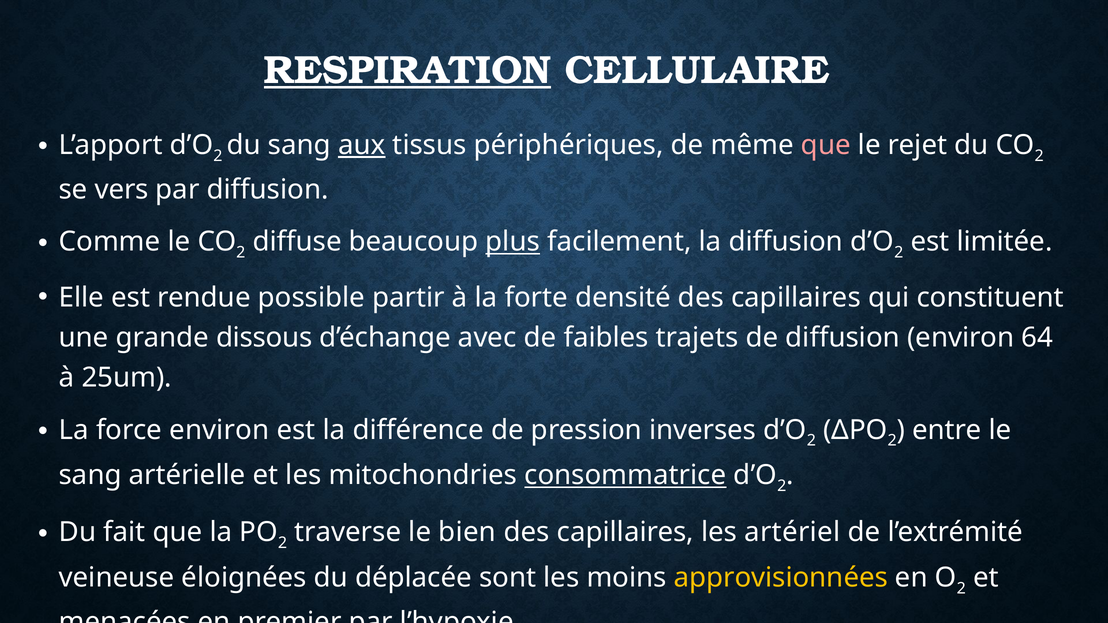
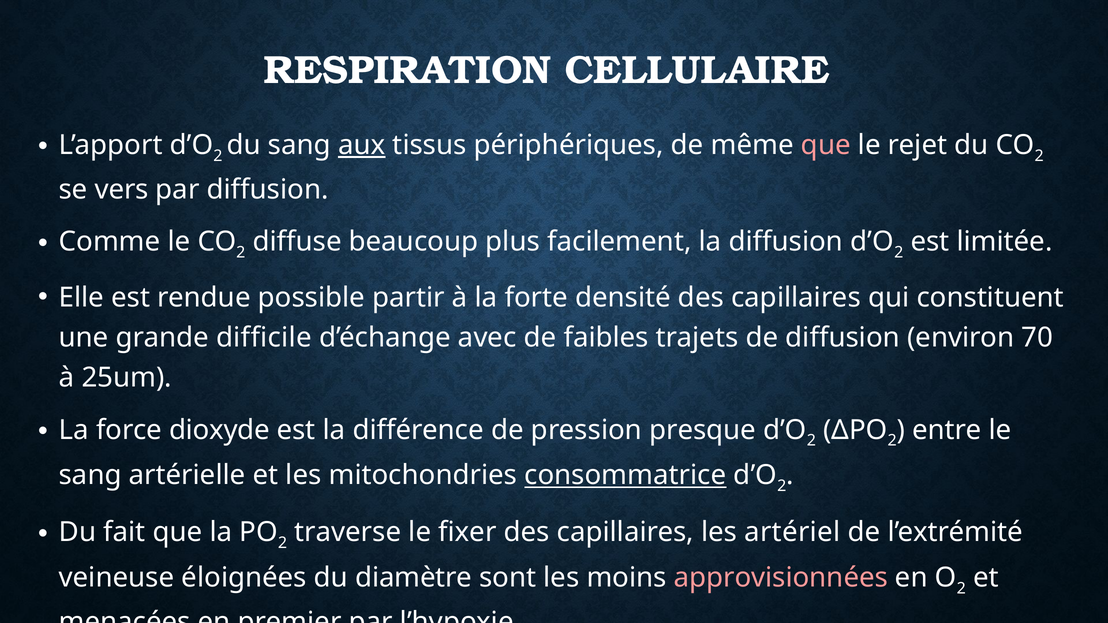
RESPIRATION underline: present -> none (408, 71)
plus underline: present -> none (513, 242)
dissous: dissous -> difficile (264, 338)
64: 64 -> 70 (1037, 338)
force environ: environ -> dioxyde (219, 430)
inverses: inverses -> presque (703, 430)
bien: bien -> fixer (467, 532)
déplacée: déplacée -> diamètre (414, 578)
approvisionnées colour: yellow -> pink (781, 578)
